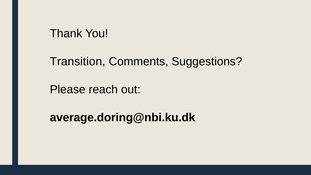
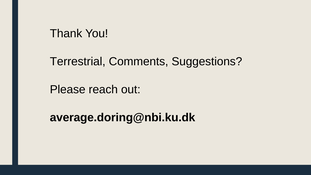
Transition: Transition -> Terrestrial (78, 61)
